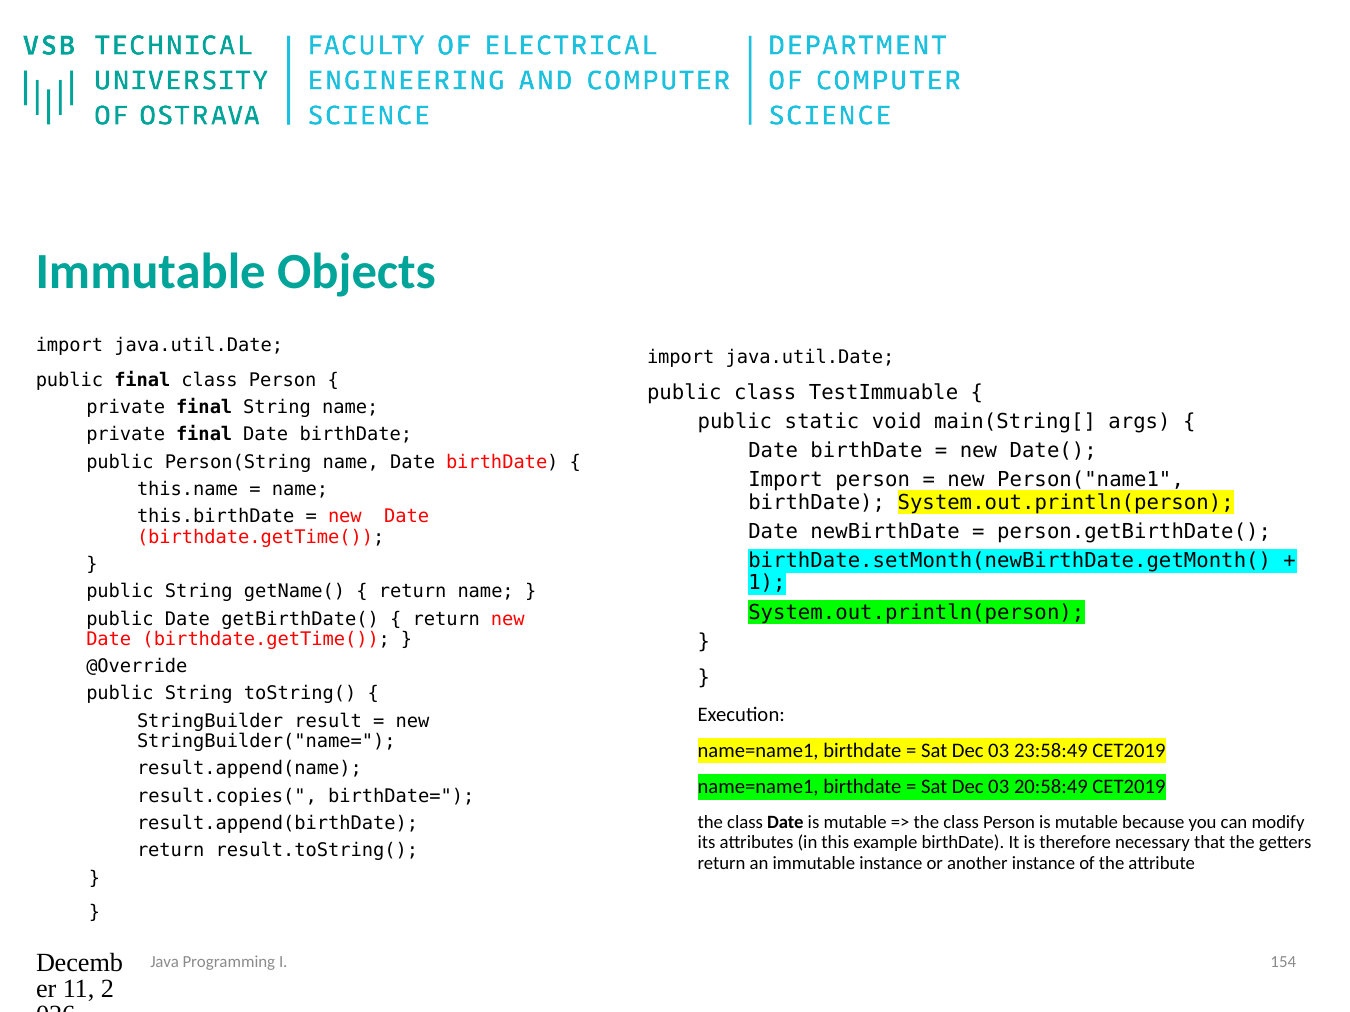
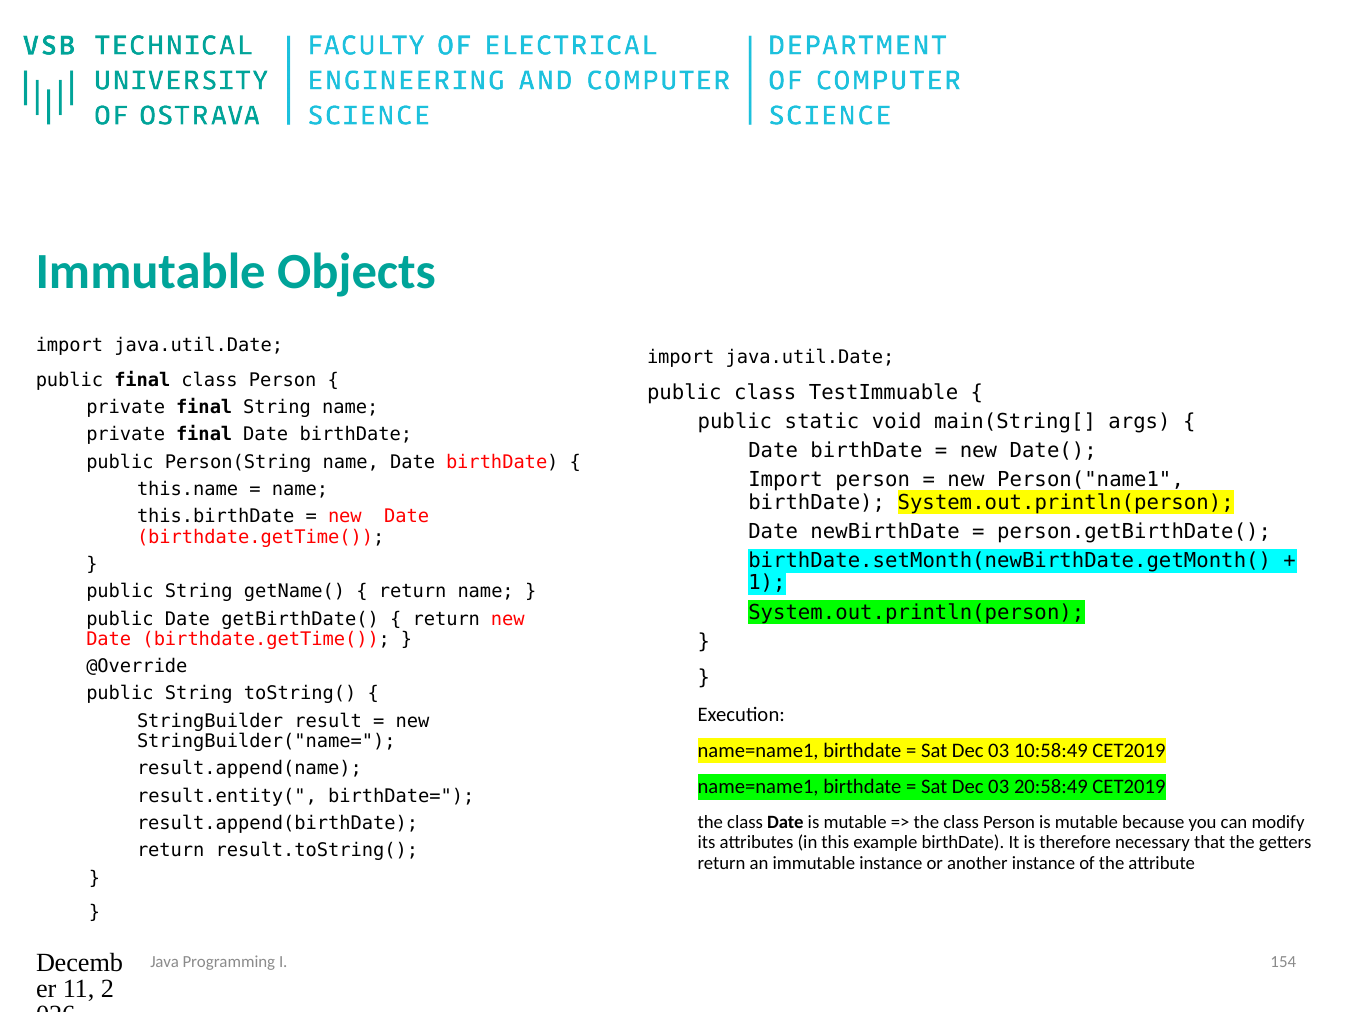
23:58:49: 23:58:49 -> 10:58:49 (1051, 751)
result.copies(: result.copies( -> result.entity( (227, 796)
